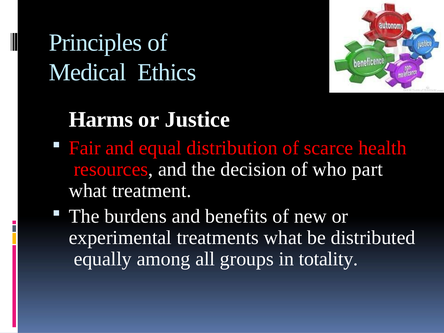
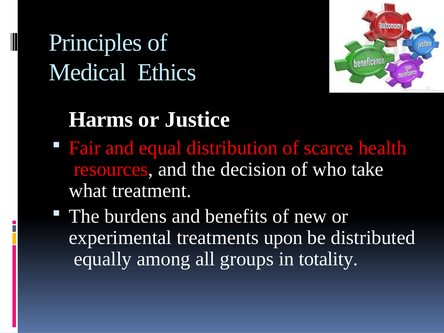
part: part -> take (368, 169)
treatments what: what -> upon (283, 238)
